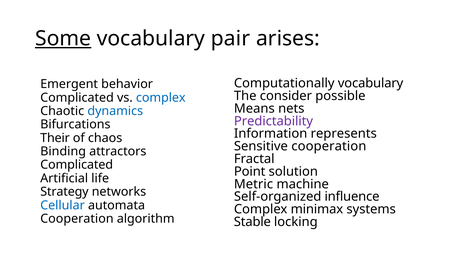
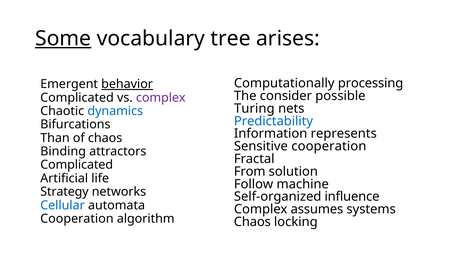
pair: pair -> tree (231, 39)
Computationally vocabulary: vocabulary -> processing (371, 83)
behavior underline: none -> present (127, 84)
complex colour: blue -> purple (161, 98)
Means: Means -> Turing (254, 109)
Predictability colour: purple -> blue (273, 121)
Their: Their -> Than (55, 138)
Point: Point -> From (250, 172)
Metric: Metric -> Follow (254, 184)
minimax: minimax -> assumes (317, 210)
Stable: Stable -> Chaos (252, 222)
